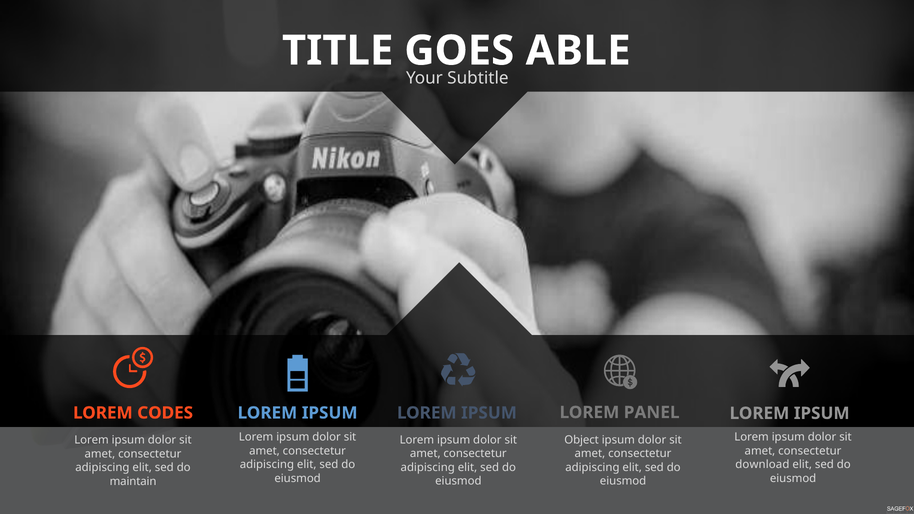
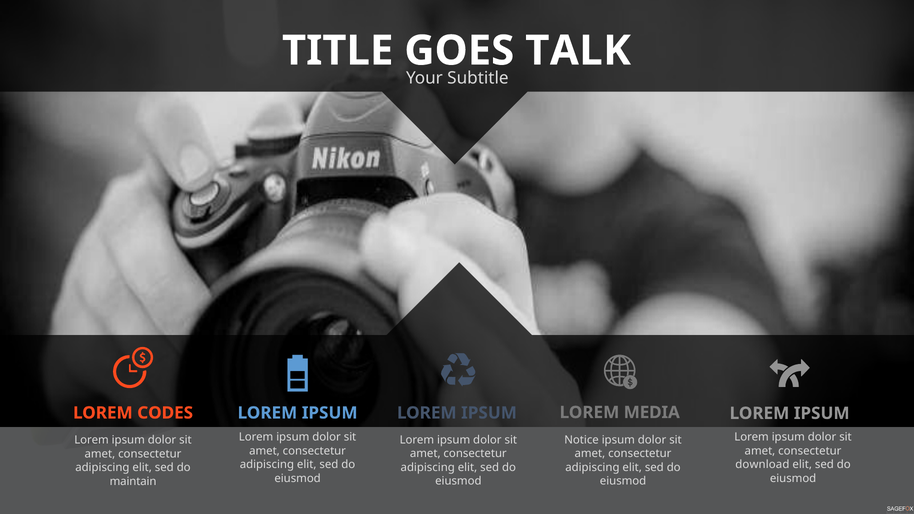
ABLE: ABLE -> TALK (578, 51)
PANEL: PANEL -> MEDIA (652, 413)
Object: Object -> Notice (582, 440)
